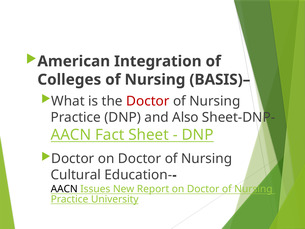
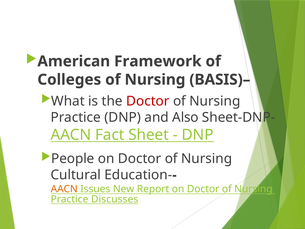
Integration: Integration -> Framework (158, 61)
Doctor: Doctor -> People (73, 159)
AACN colour: black -> orange (64, 189)
University: University -> Discusses (115, 199)
